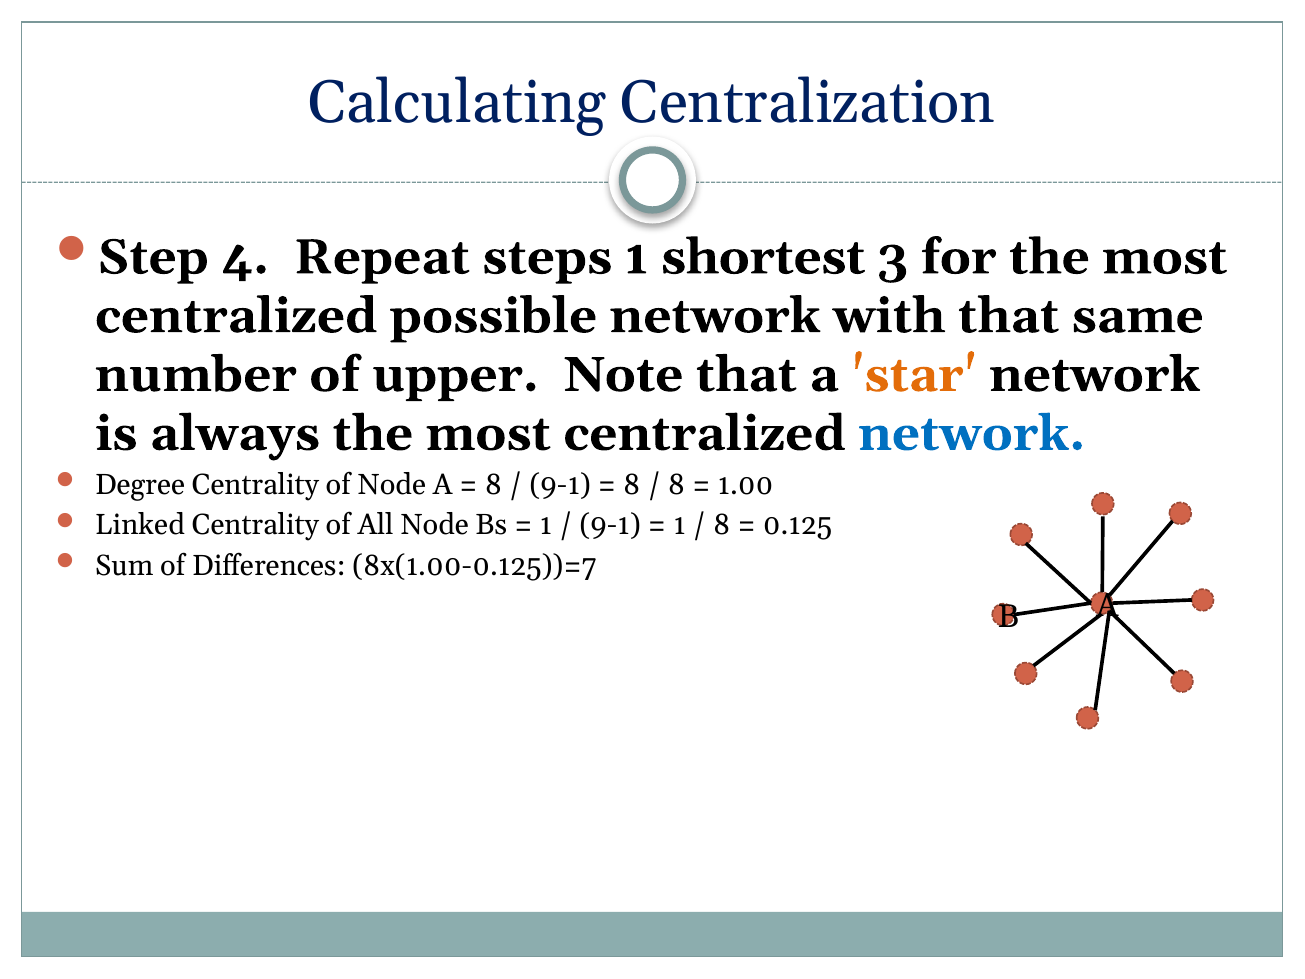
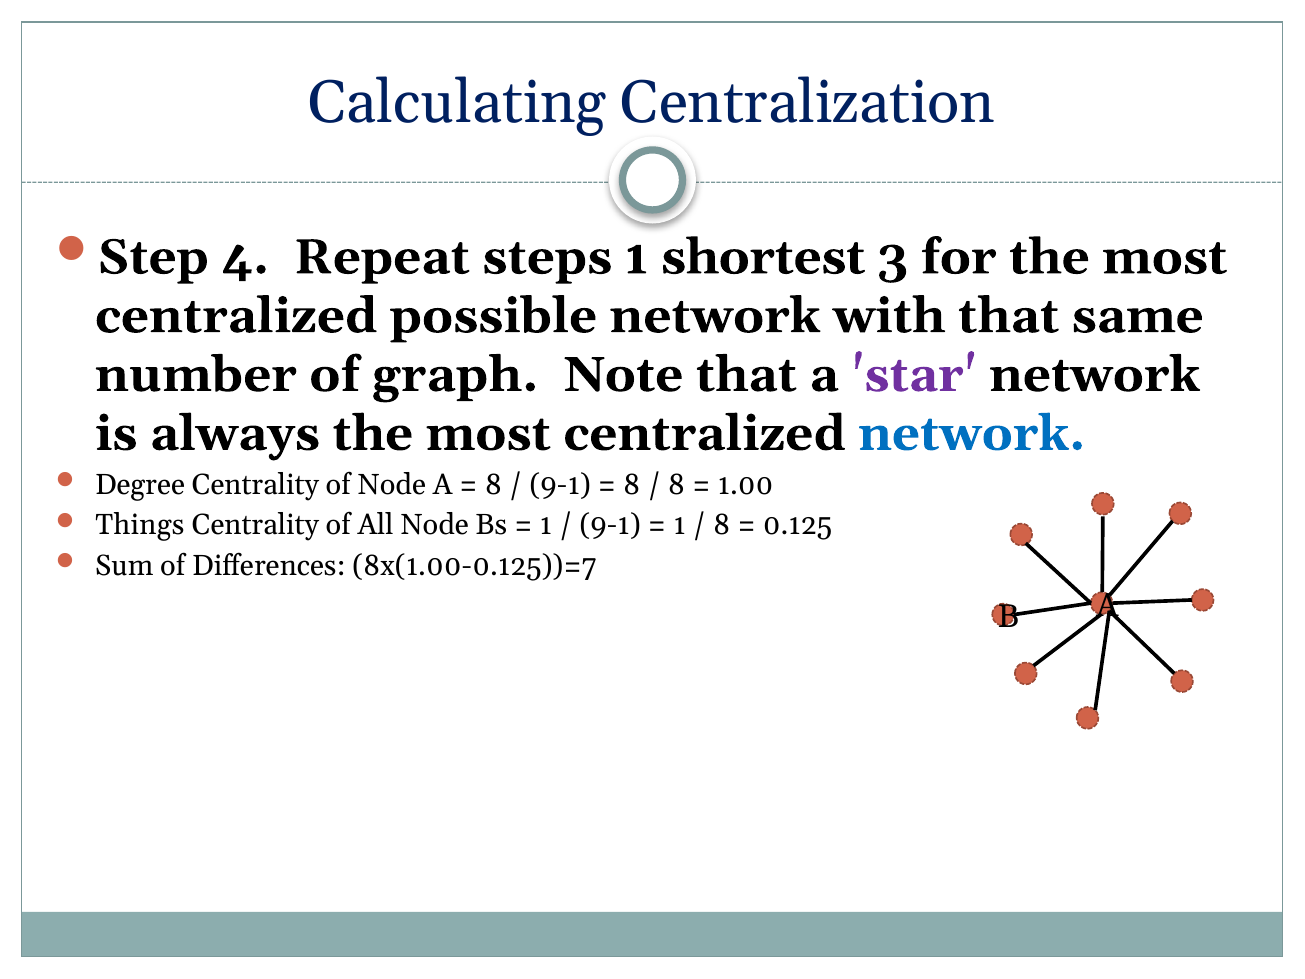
upper: upper -> graph (455, 375)
star colour: orange -> purple (914, 375)
Linked: Linked -> Things (140, 525)
